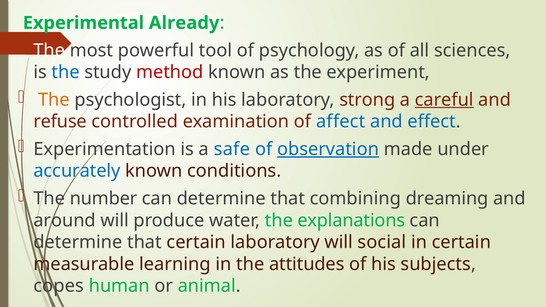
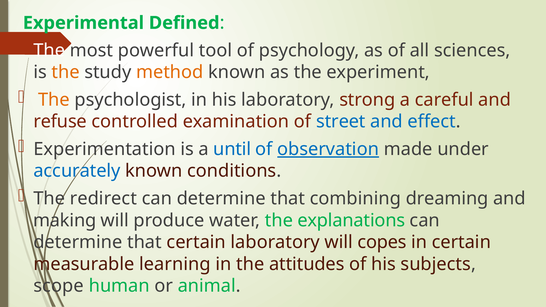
Already: Already -> Defined (184, 23)
the colour: blue -> orange (66, 72)
method colour: red -> orange (170, 72)
careful underline: present -> none (444, 100)
affect: affect -> street (341, 122)
safe: safe -> until (232, 149)
number: number -> redirect (103, 199)
around: around -> making (65, 220)
social: social -> copes (382, 242)
copes: copes -> scope (59, 286)
